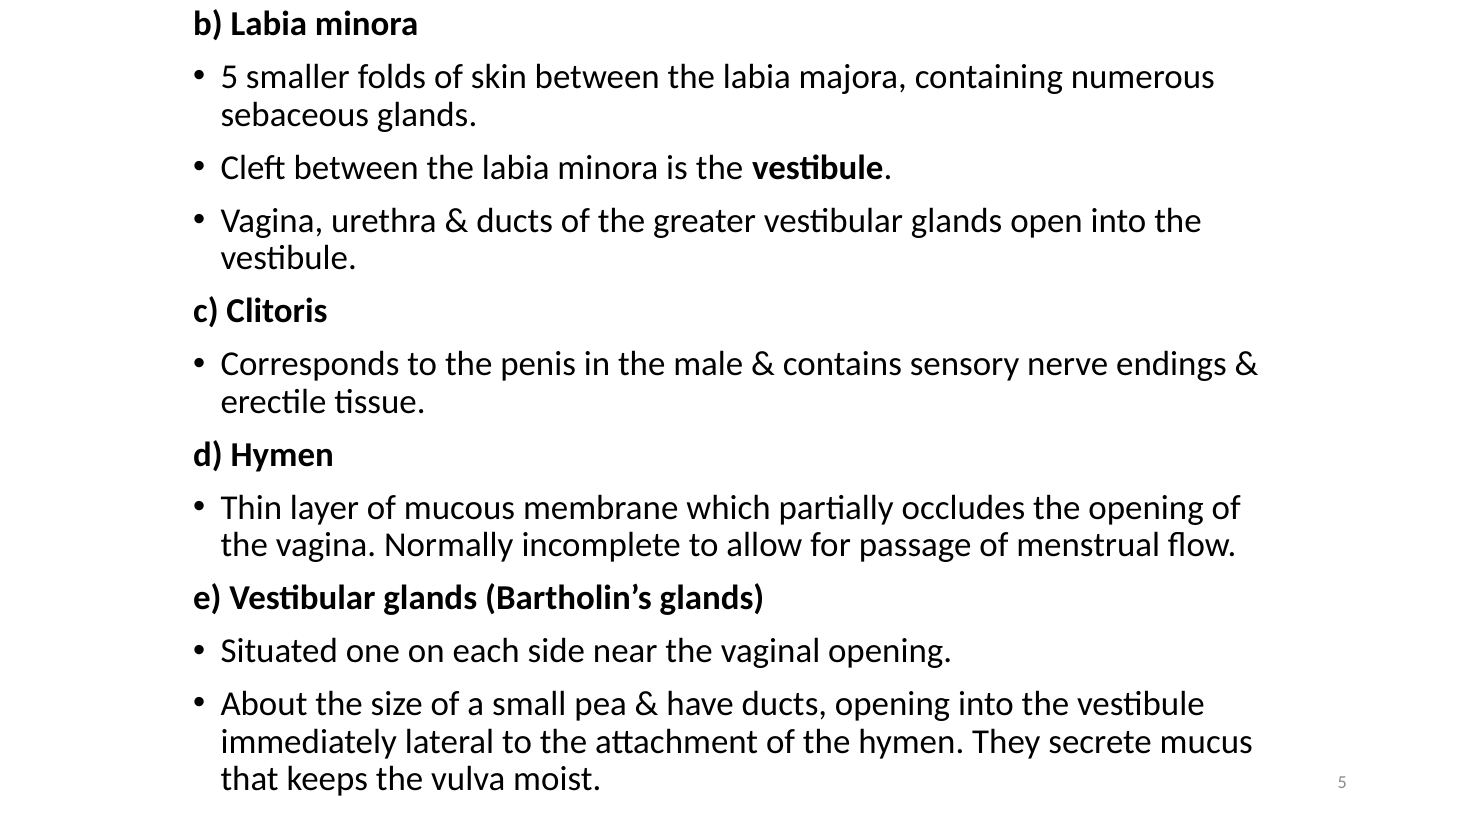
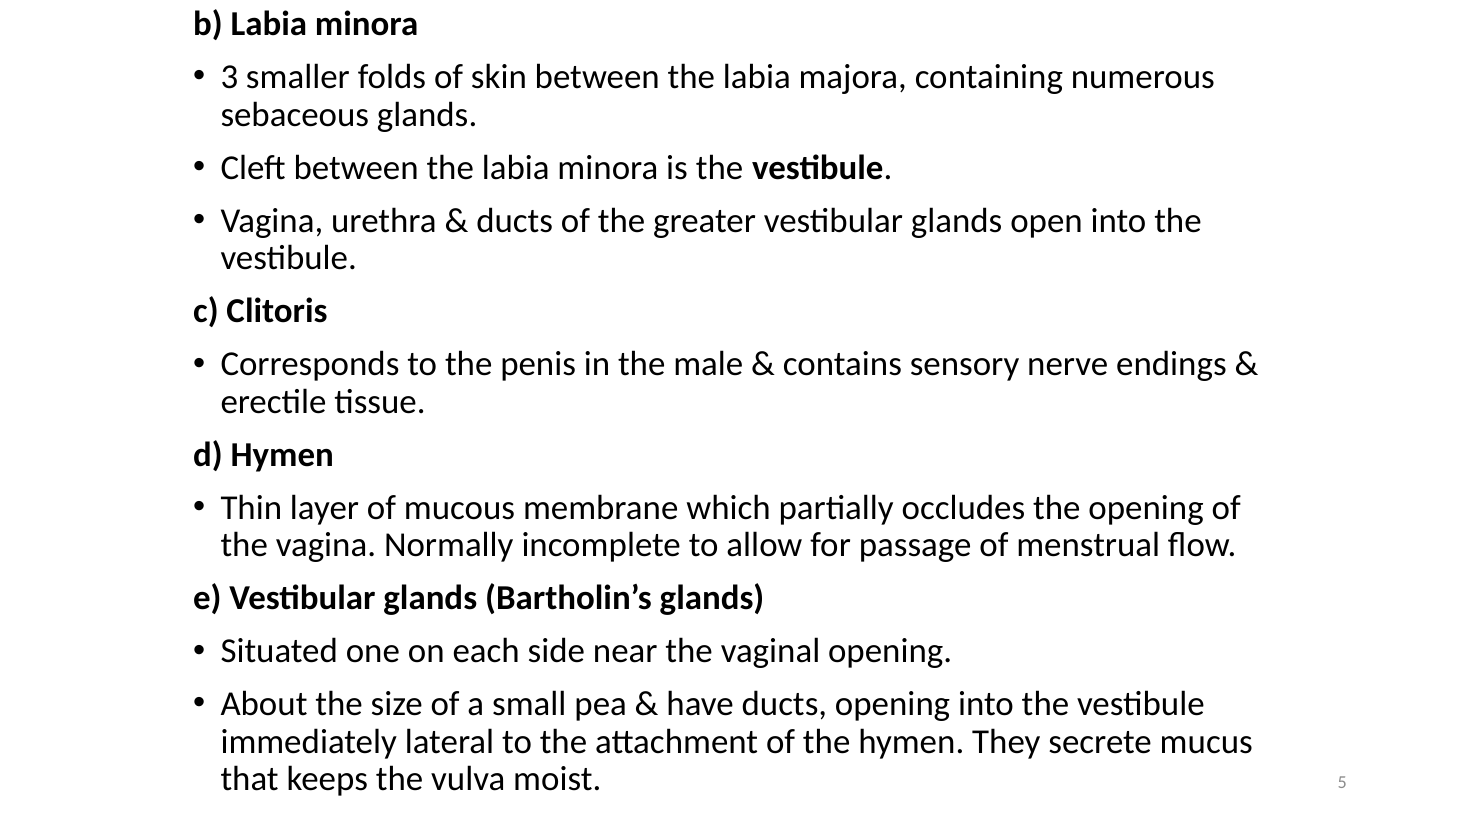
5: 5 -> 3 (229, 77)
